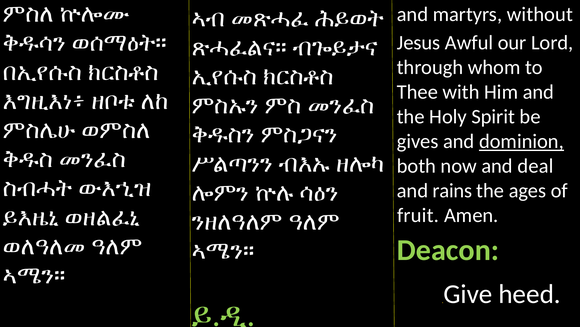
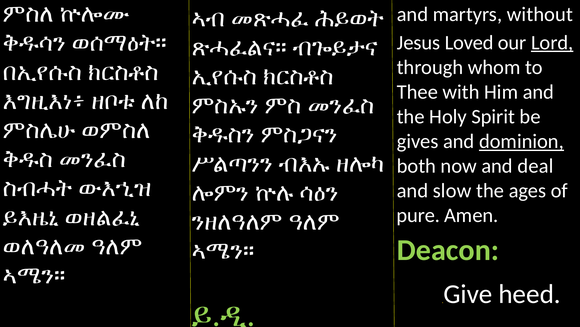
Awful: Awful -> Loved (469, 42)
Lord underline: none -> present (552, 42)
rains: rains -> slow (452, 190)
fruit: fruit -> pure (418, 215)
